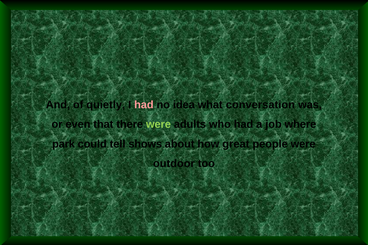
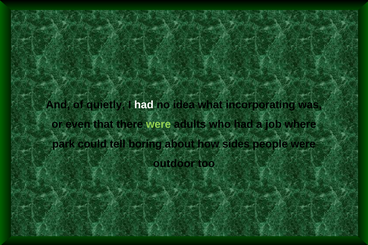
had colour: pink -> white (144, 105)
conversation: conversation -> incorporating (260, 105)
shows: shows -> boring (145, 144)
great: great -> sides (236, 144)
